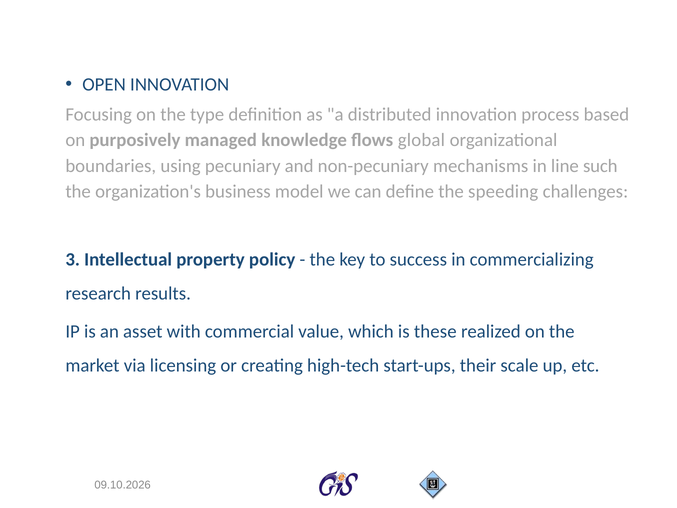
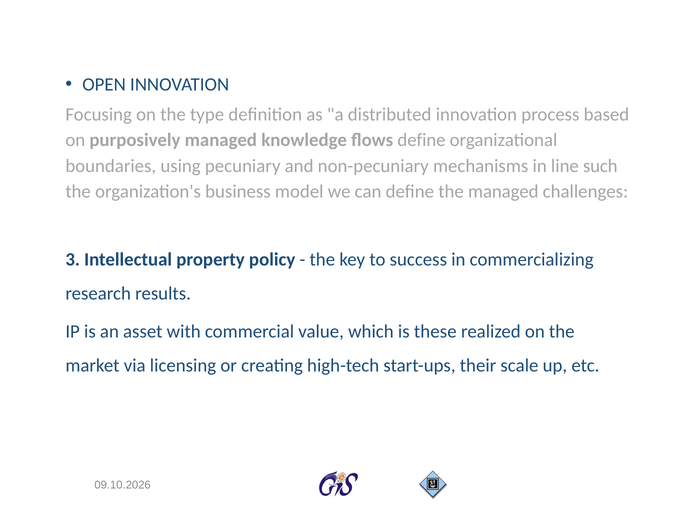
flows global: global -> define (421, 140)
the speeding: speeding -> managed (503, 192)
